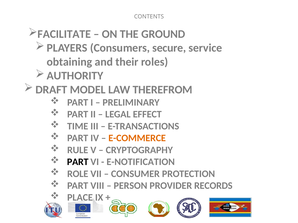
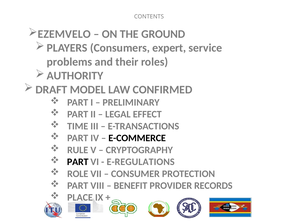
FACILITATE: FACILITATE -> EZEMVELO (64, 34)
secure: secure -> expert (169, 48)
obtaining: obtaining -> problems (69, 62)
THEREFROM: THEREFROM -> CONFIRMED (163, 90)
E-COMMERCE colour: orange -> black (137, 138)
E-NOTIFICATION: E-NOTIFICATION -> E-REGULATIONS (141, 162)
PERSON: PERSON -> BENEFIT (131, 186)
